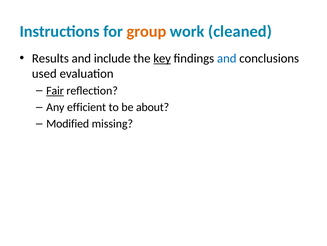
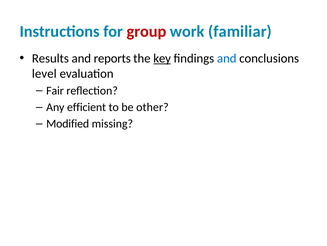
group colour: orange -> red (146, 31)
cleaned: cleaned -> familiar (240, 31)
include: include -> reports (112, 58)
used: used -> level (44, 73)
Fair underline: present -> none (55, 90)
about: about -> other (152, 107)
